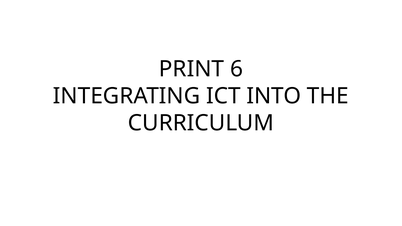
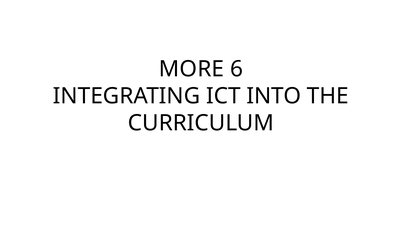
PRINT: PRINT -> MORE (191, 69)
